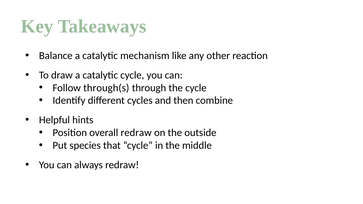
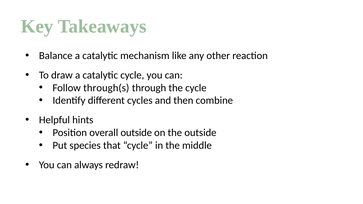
overall redraw: redraw -> outside (136, 133)
